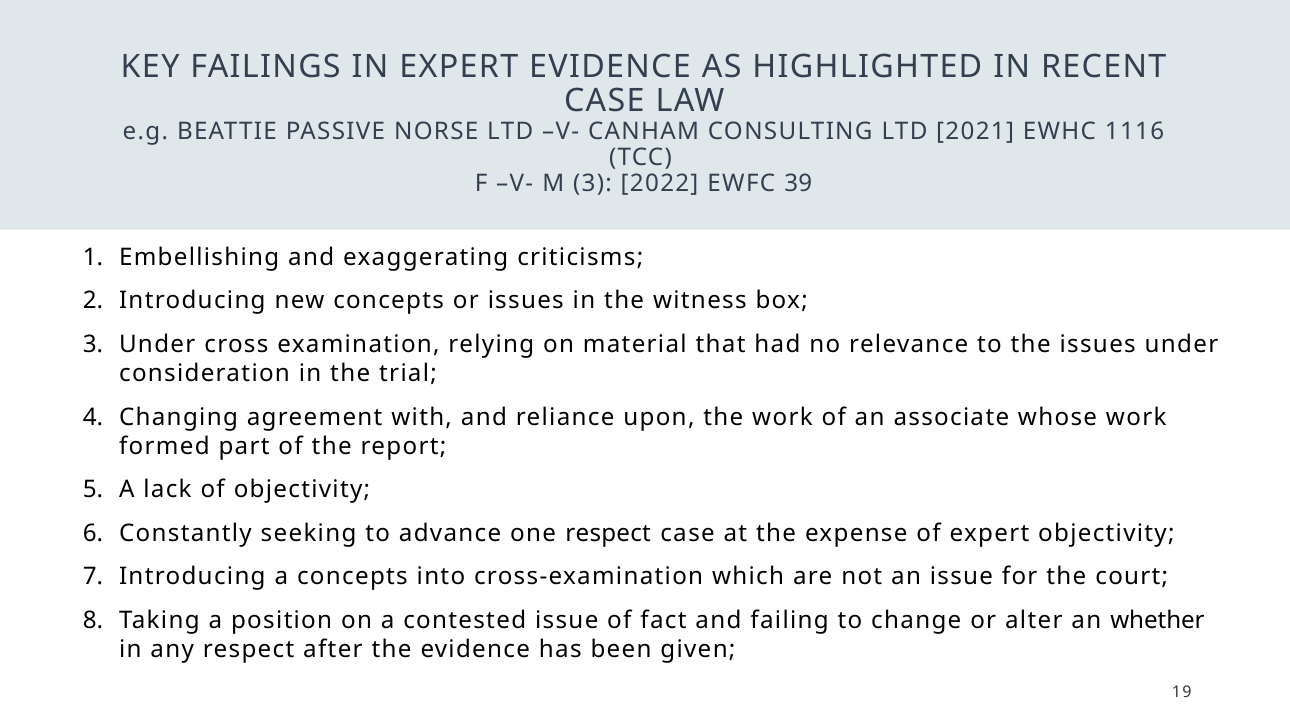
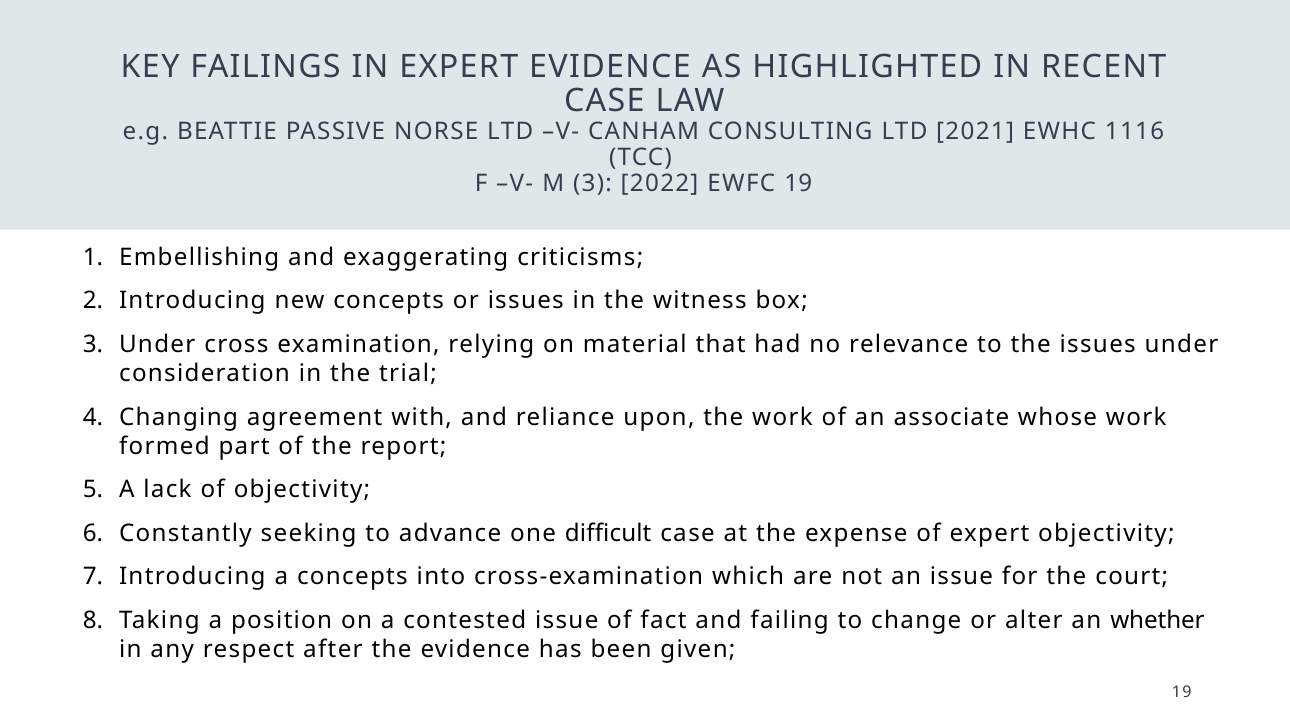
EWFC 39: 39 -> 19 (798, 184)
one respect: respect -> difficult (608, 533)
